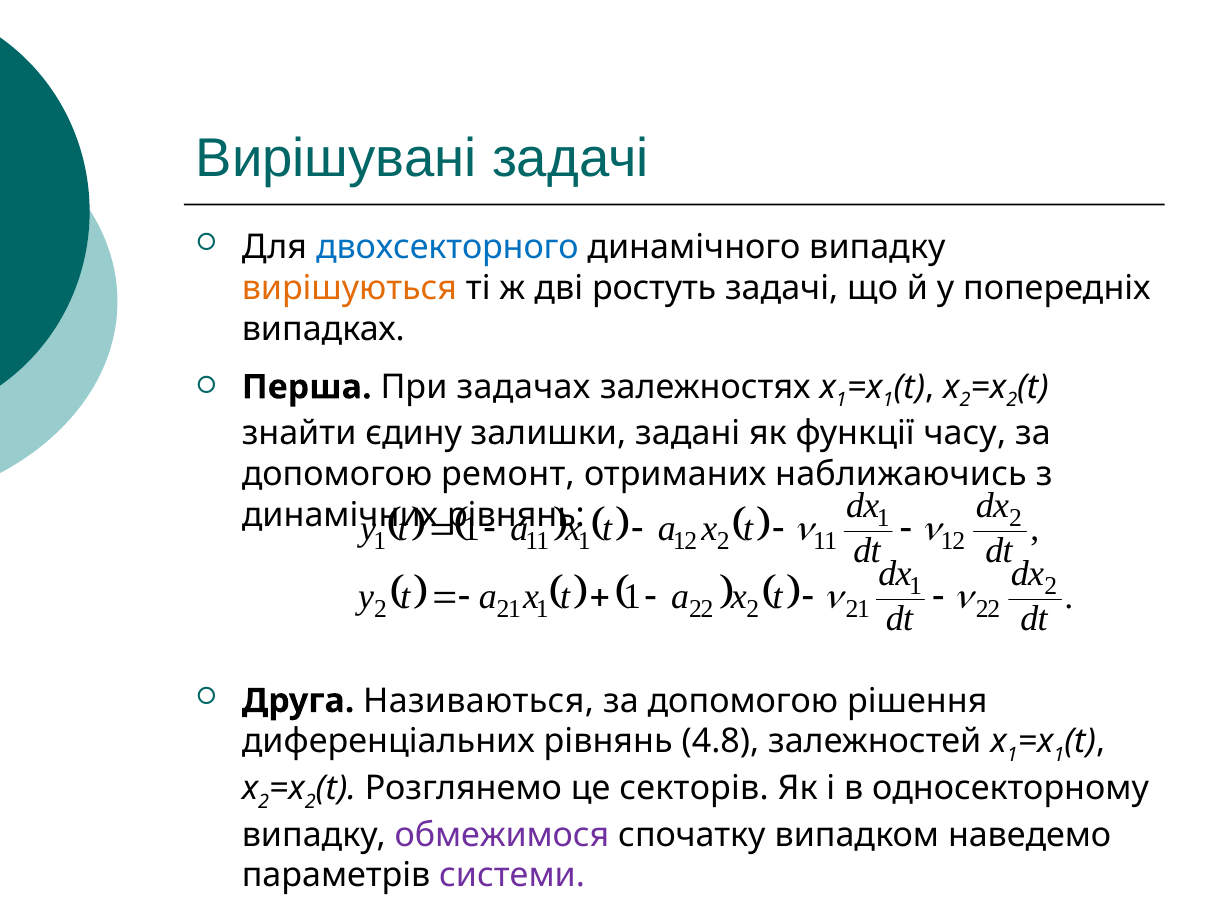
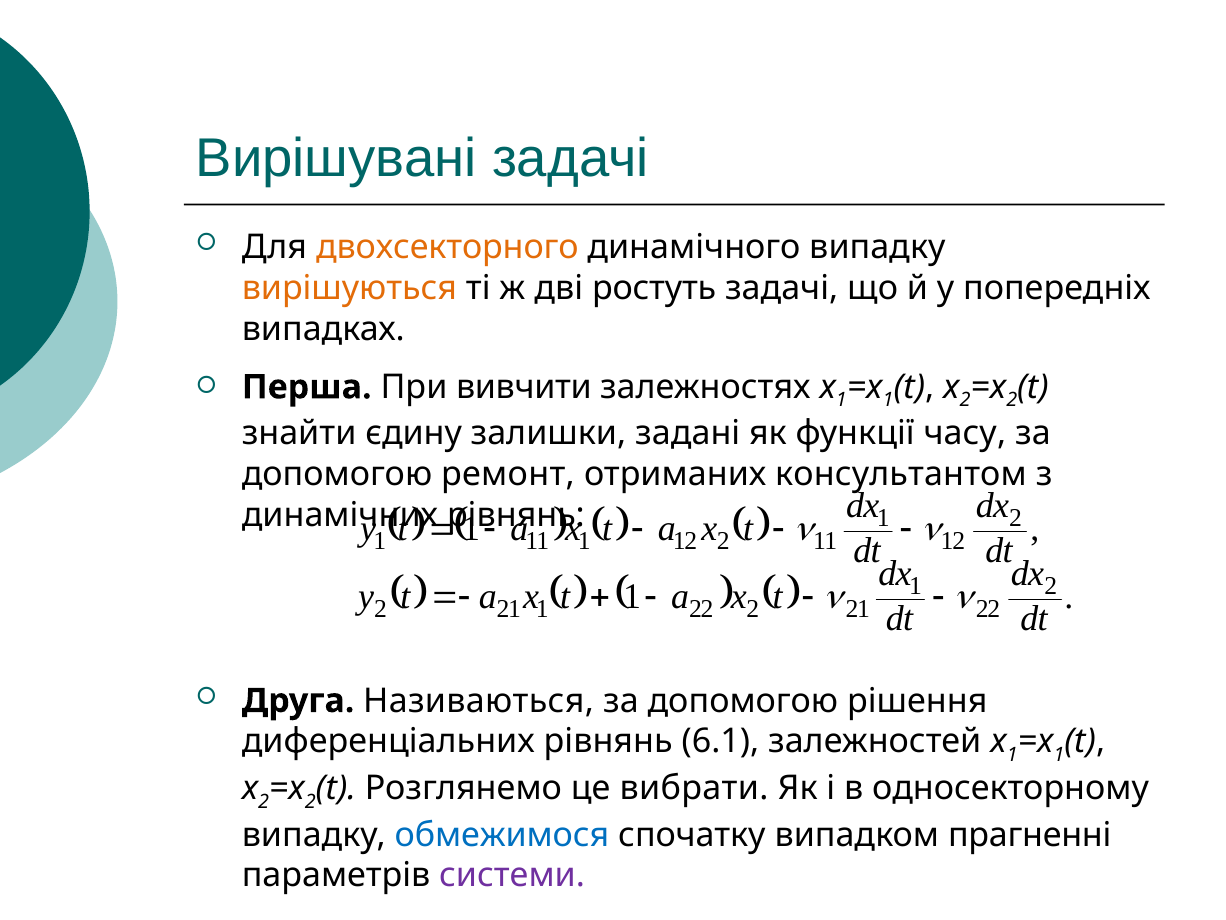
двохсекторного colour: blue -> orange (447, 247)
задачах: задачах -> вивчити (524, 387)
наближаючись: наближаючись -> консультантом (901, 474)
4.8: 4.8 -> 6.1 (720, 741)
секторів: секторів -> вибрати (694, 788)
обмежимося colour: purple -> blue (502, 834)
наведемо: наведемо -> прагненні (1030, 834)
